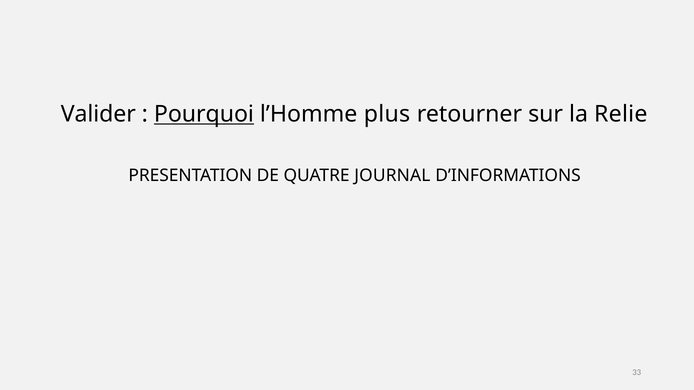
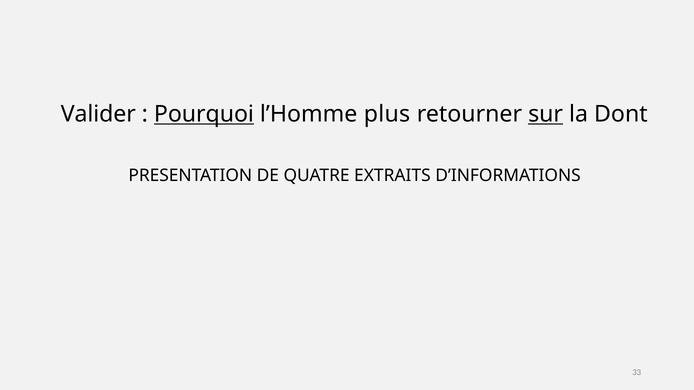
sur underline: none -> present (546, 114)
Relie: Relie -> Dont (621, 114)
JOURNAL: JOURNAL -> EXTRAITS (392, 176)
